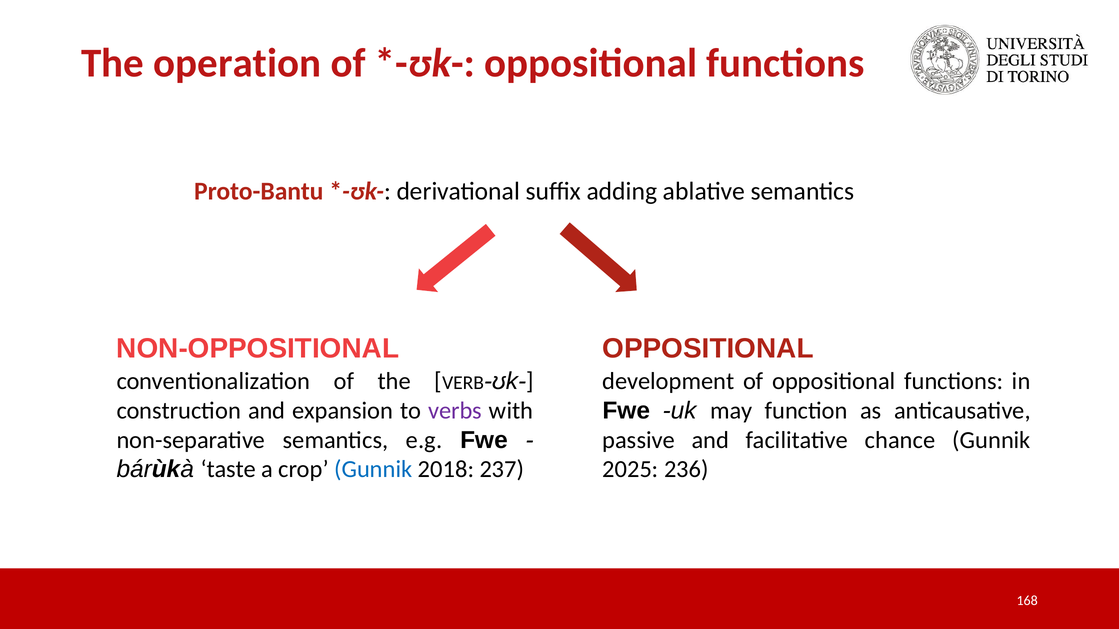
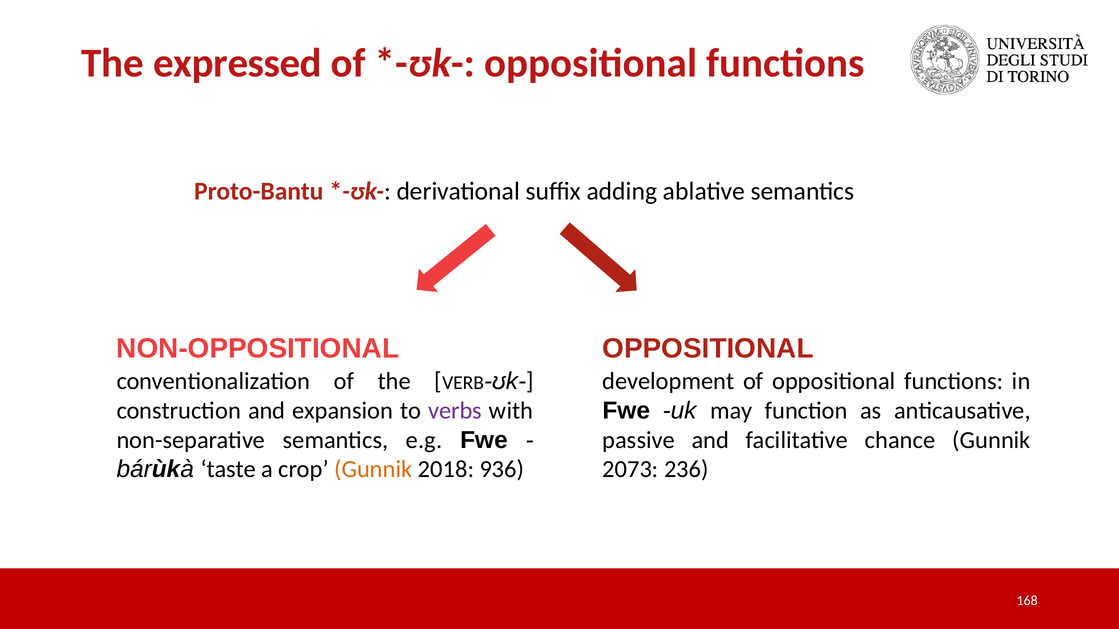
operation: operation -> expressed (238, 64)
Gunnik colour: blue -> orange (373, 470)
237: 237 -> 936 (502, 470)
2025: 2025 -> 2073 (630, 470)
